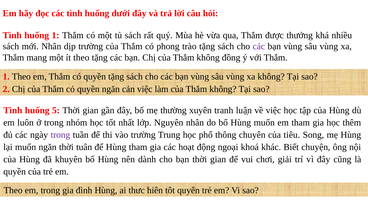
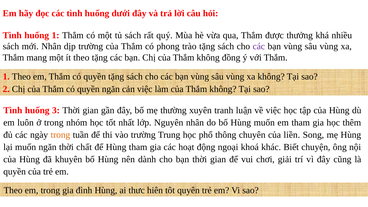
5: 5 -> 3 (56, 110)
trong colour: purple -> orange (60, 135)
tiêu: tiêu -> liền (292, 135)
tuân: tuân -> chất (84, 147)
